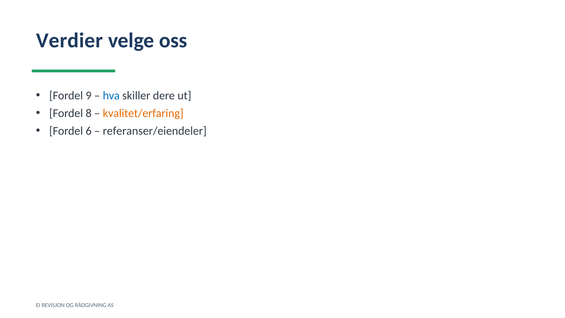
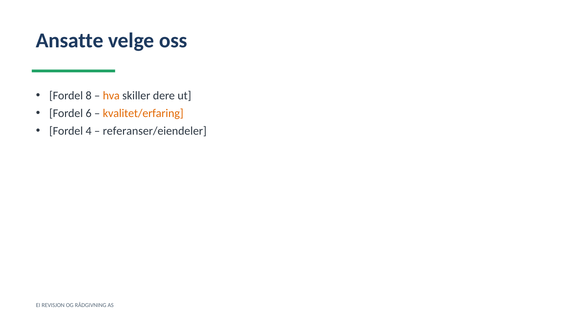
Verdier: Verdier -> Ansatte (70, 40)
9: 9 -> 8 (89, 96)
hva colour: blue -> orange (111, 96)
8: 8 -> 6 (89, 113)
6: 6 -> 4 (89, 131)
